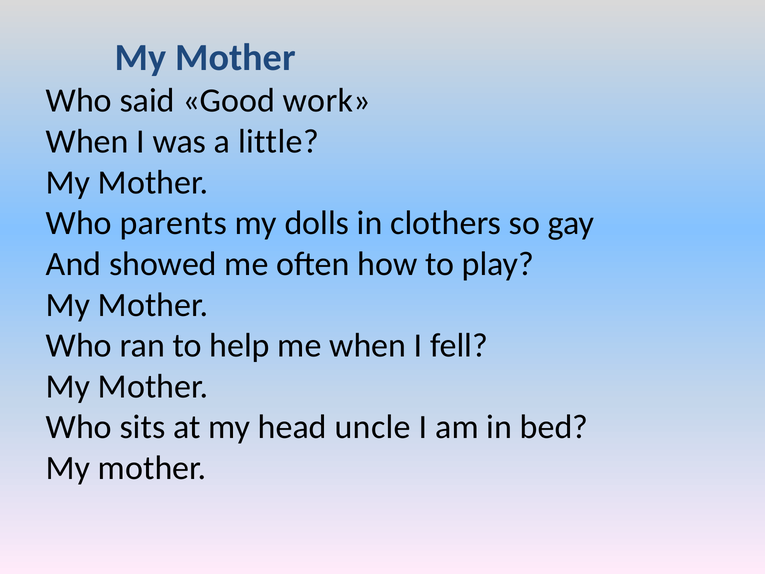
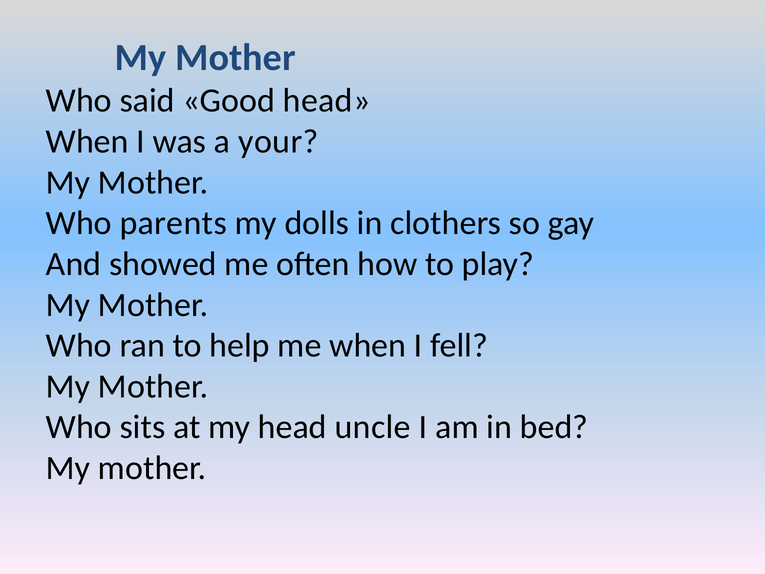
Good work: work -> head (327, 101)
little: little -> your (278, 141)
